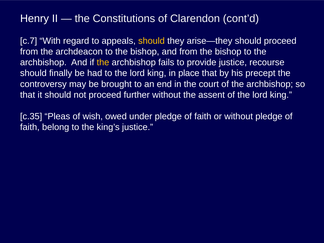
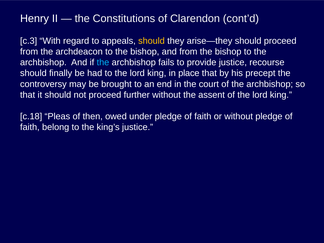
c.7: c.7 -> c.3 (29, 41)
the colour: yellow -> light blue (103, 62)
c.35: c.35 -> c.18 (31, 116)
wish: wish -> then (93, 116)
